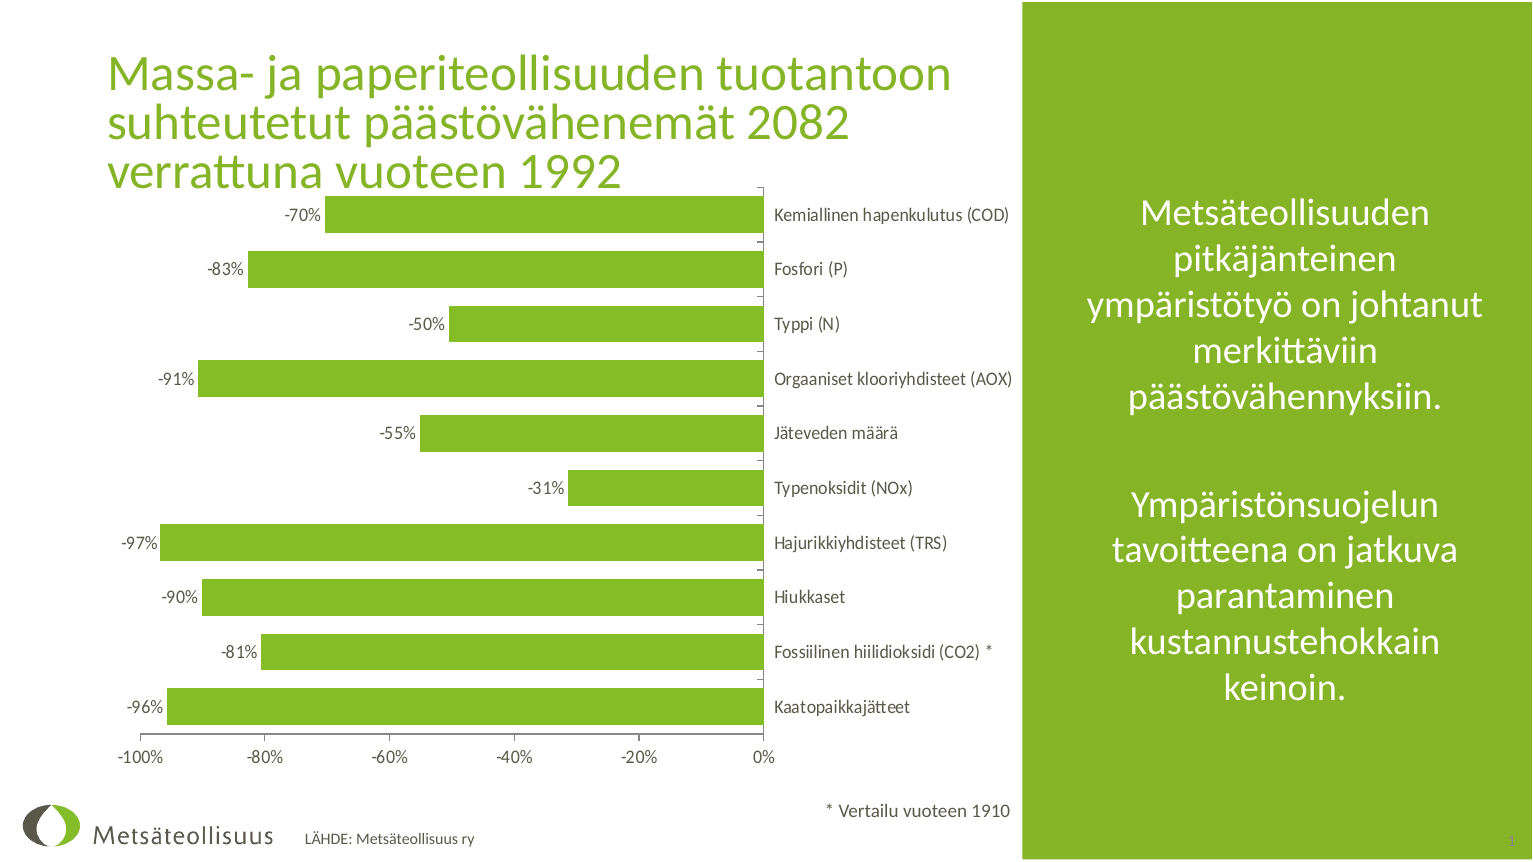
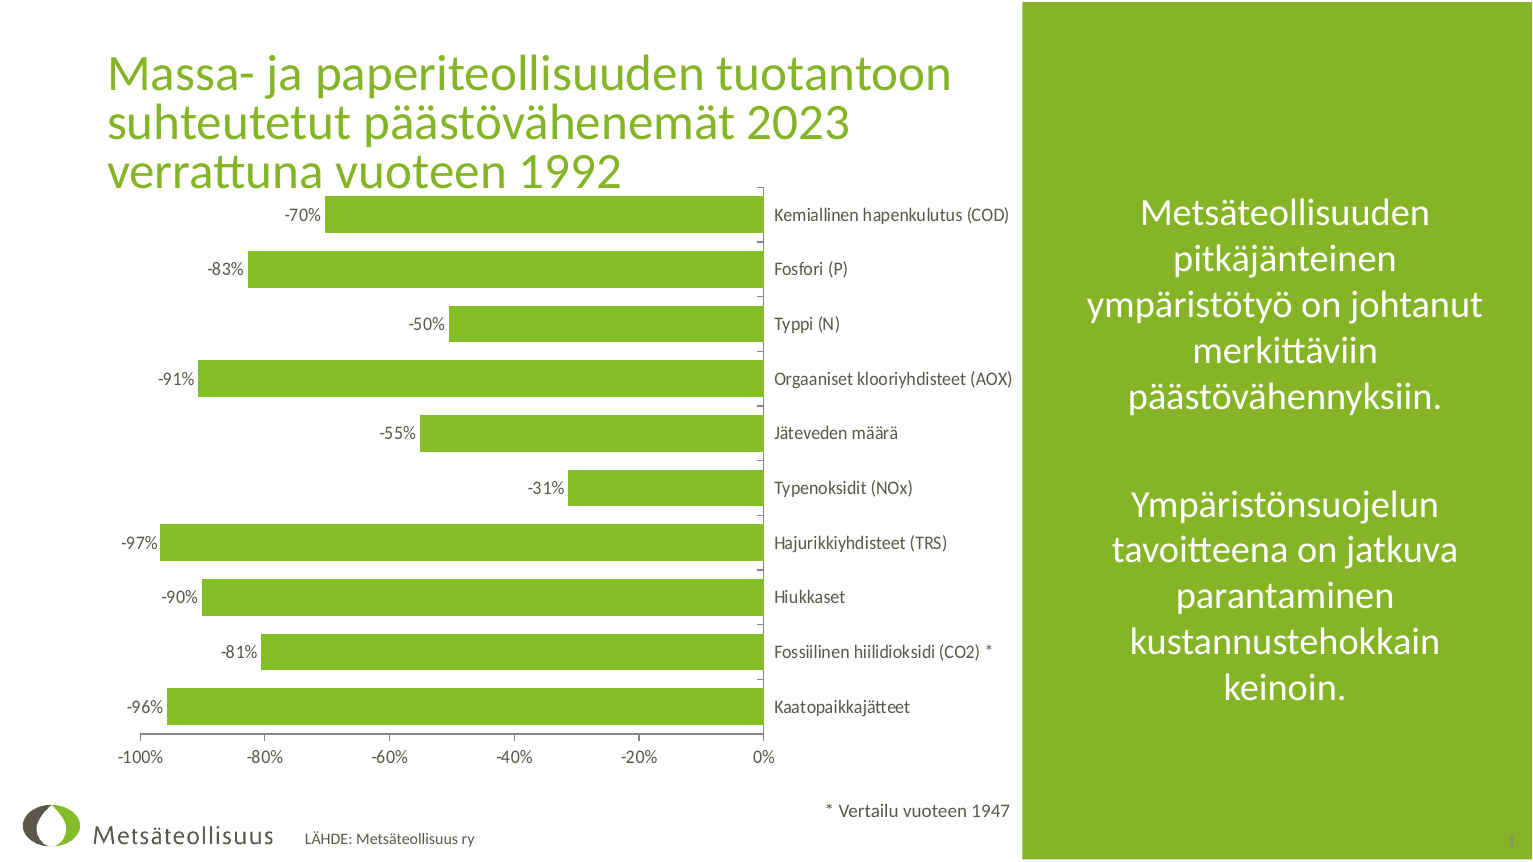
2082: 2082 -> 2023 (799, 123)
1910: 1910 -> 1947 (991, 812)
